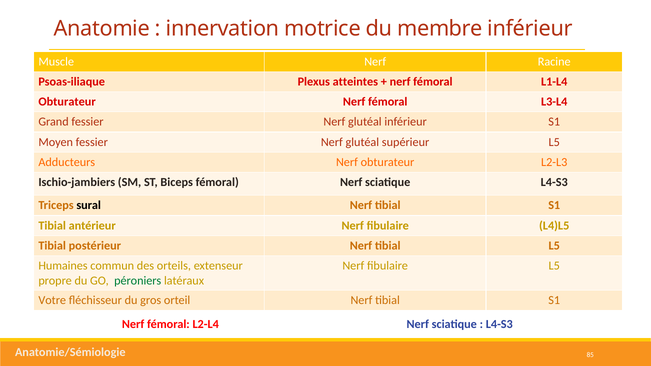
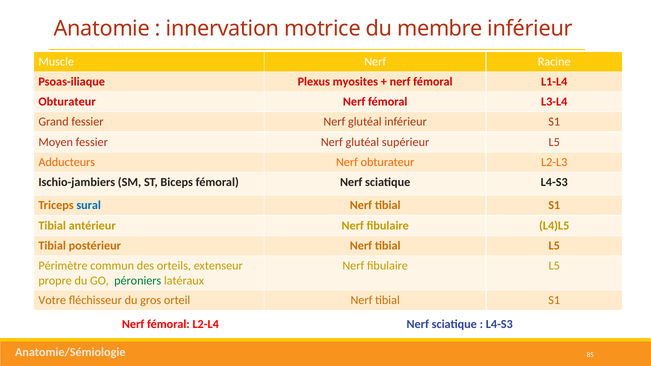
atteintes: atteintes -> myosites (355, 82)
sural colour: black -> blue (89, 205)
Humaines: Humaines -> Périmètre (63, 266)
